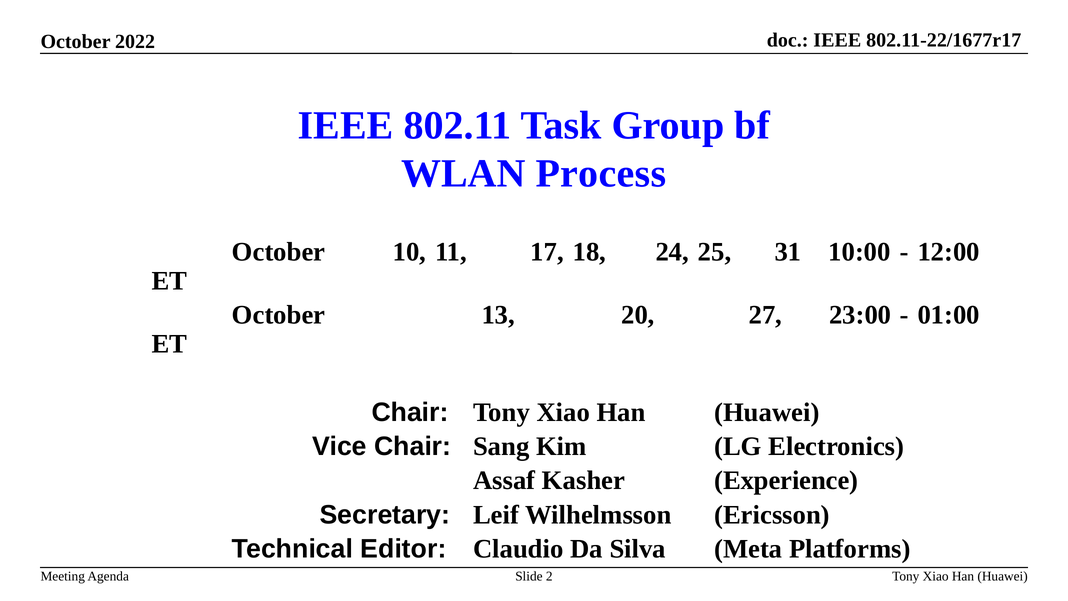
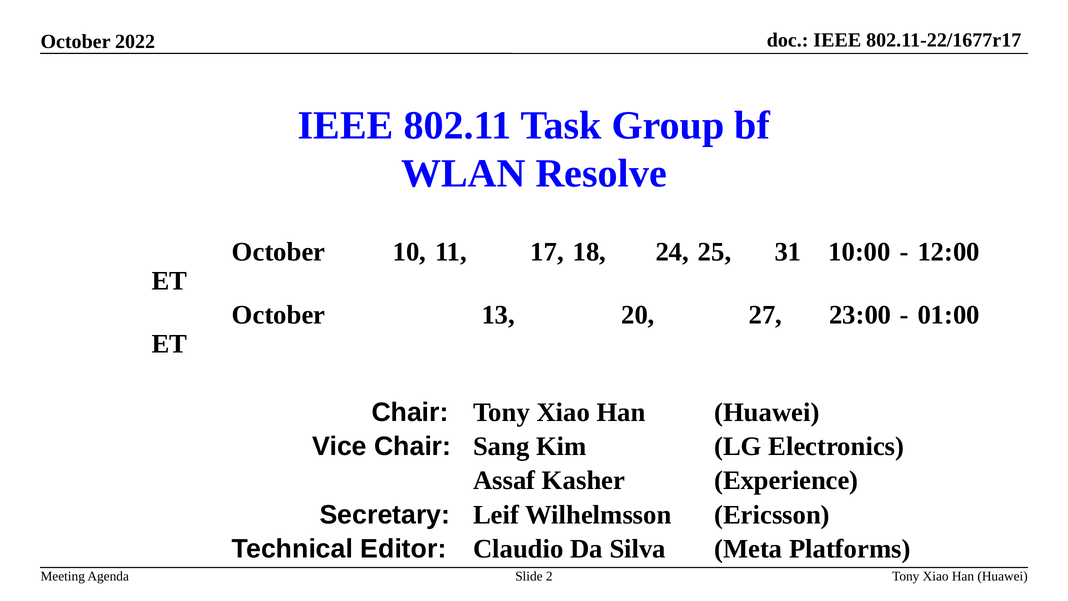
Process: Process -> Resolve (601, 174)
